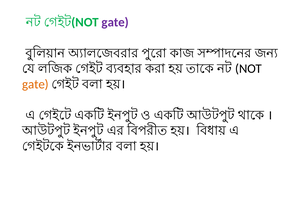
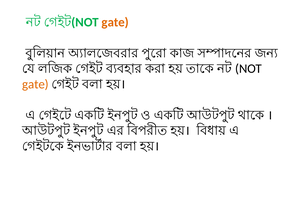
gate colour: purple -> orange (115, 22)
